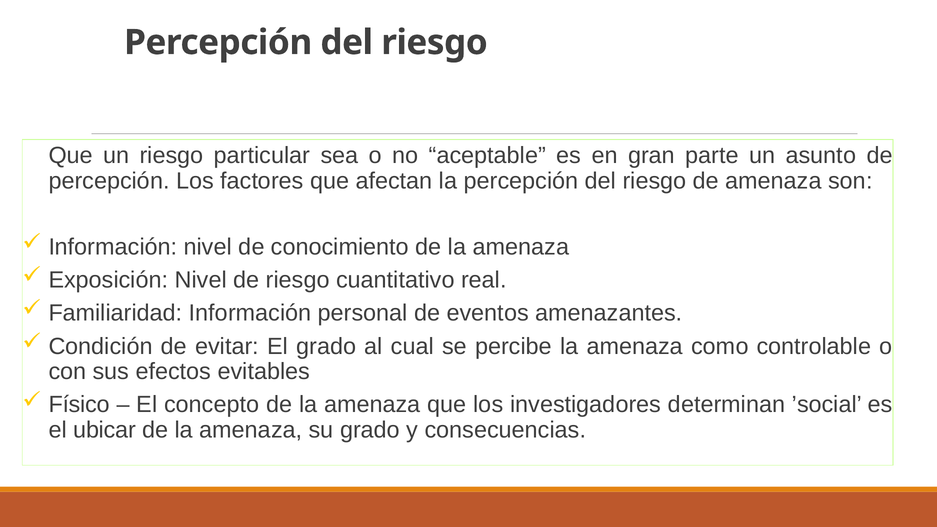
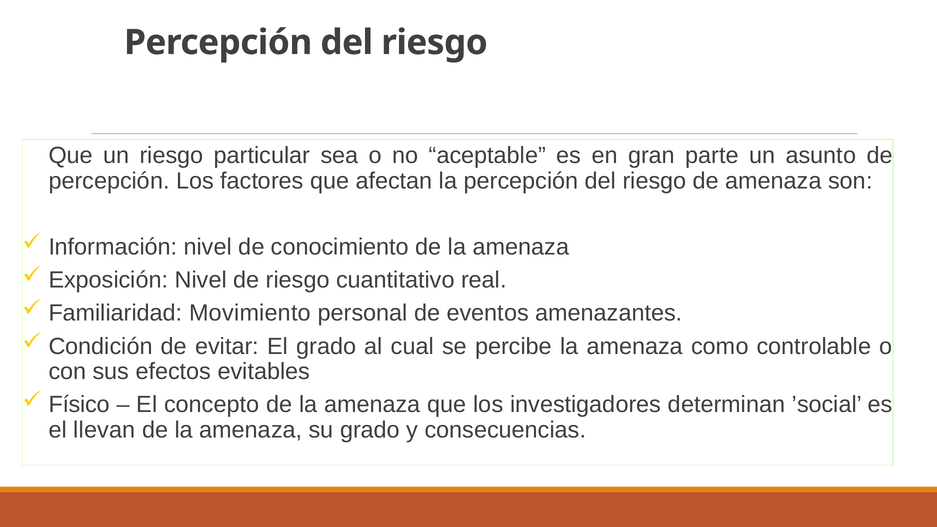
Familiaridad Información: Información -> Movimiento (250, 313)
ubicar: ubicar -> llevan (104, 430)
